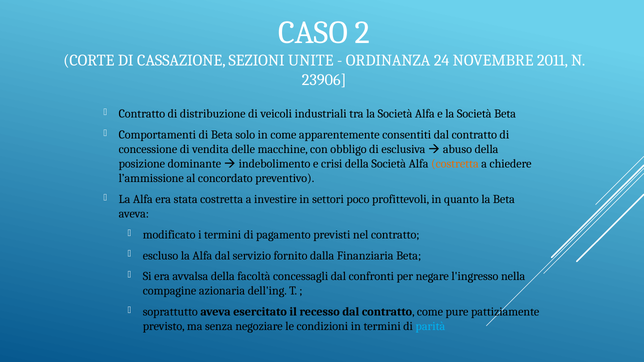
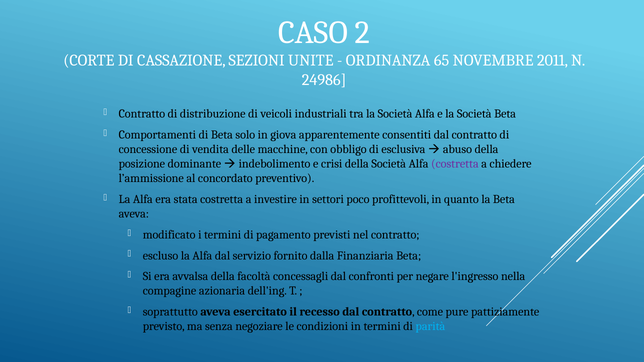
24: 24 -> 65 (442, 61)
23906: 23906 -> 24986 (324, 80)
in come: come -> giova (283, 135)
costretta colour: orange -> purple (455, 164)
